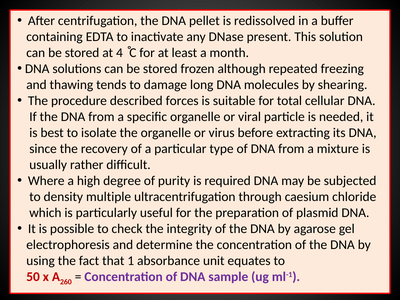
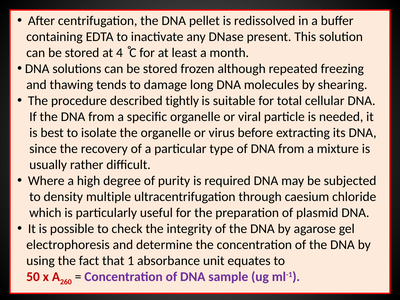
forces: forces -> tightly (182, 101)
